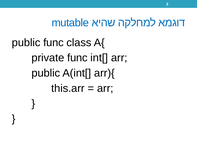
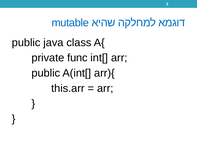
public func: func -> java (53, 43)
